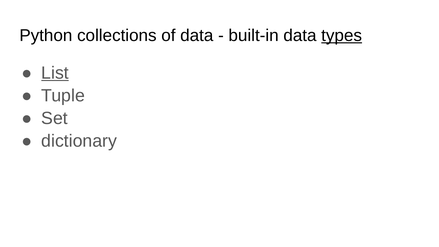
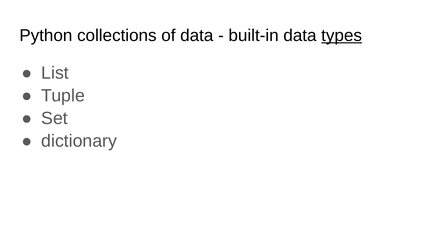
List underline: present -> none (55, 73)
